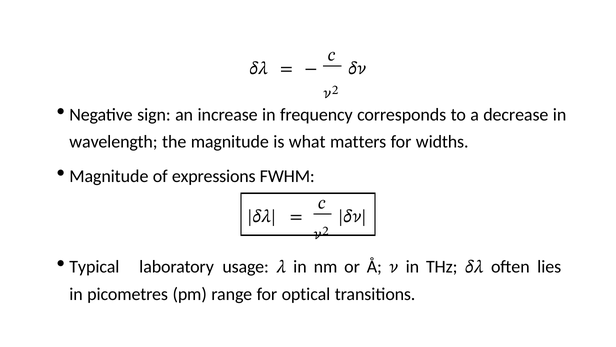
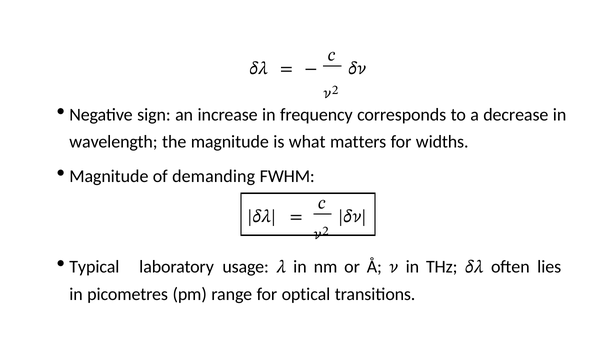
expressions: expressions -> demanding (214, 176)
